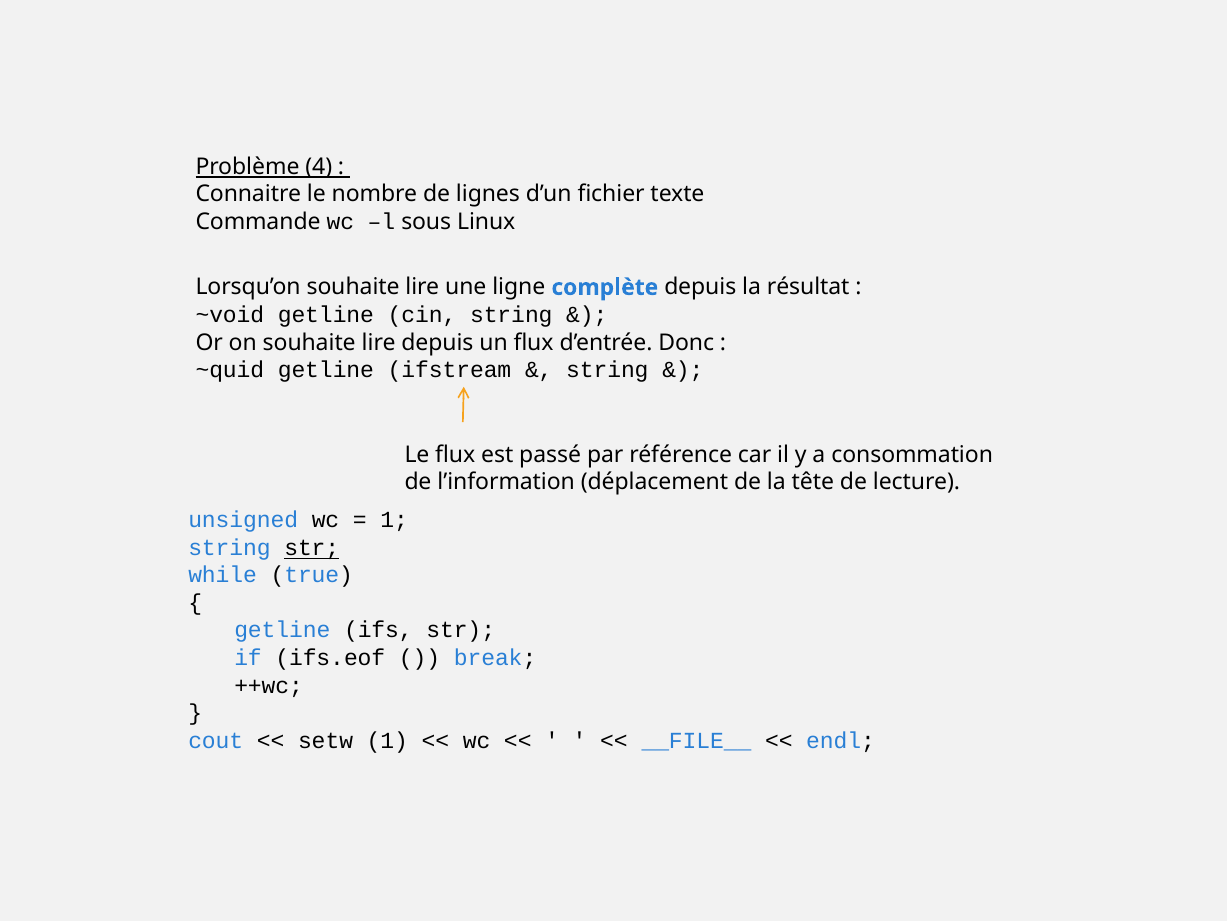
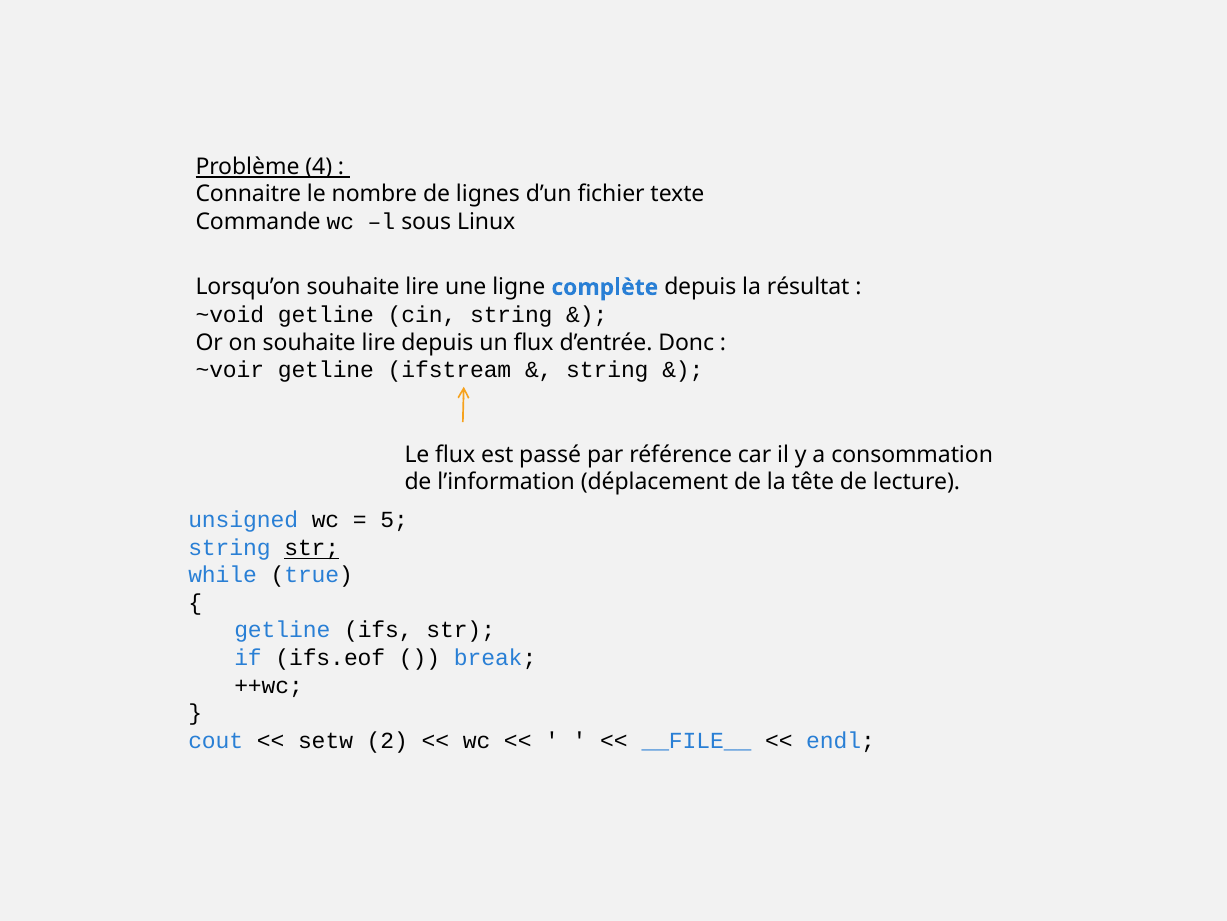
~quid: ~quid -> ~voir (230, 370)
1: 1 -> 5 (394, 519)
setw 1: 1 -> 2 (387, 740)
